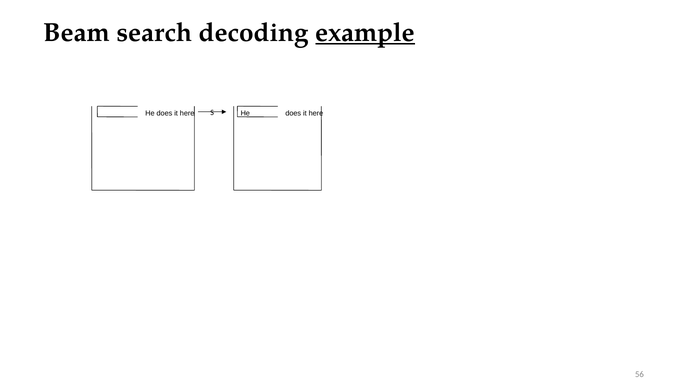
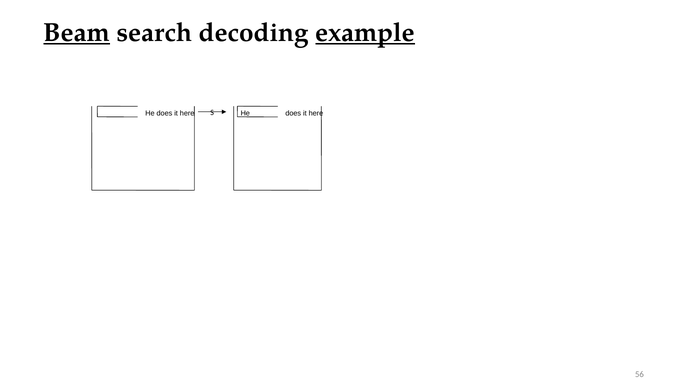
Beam underline: none -> present (77, 32)
